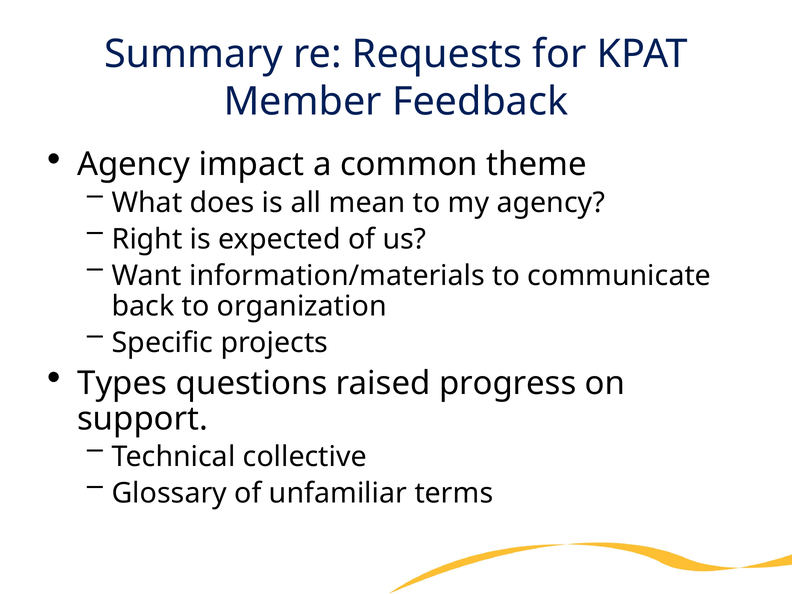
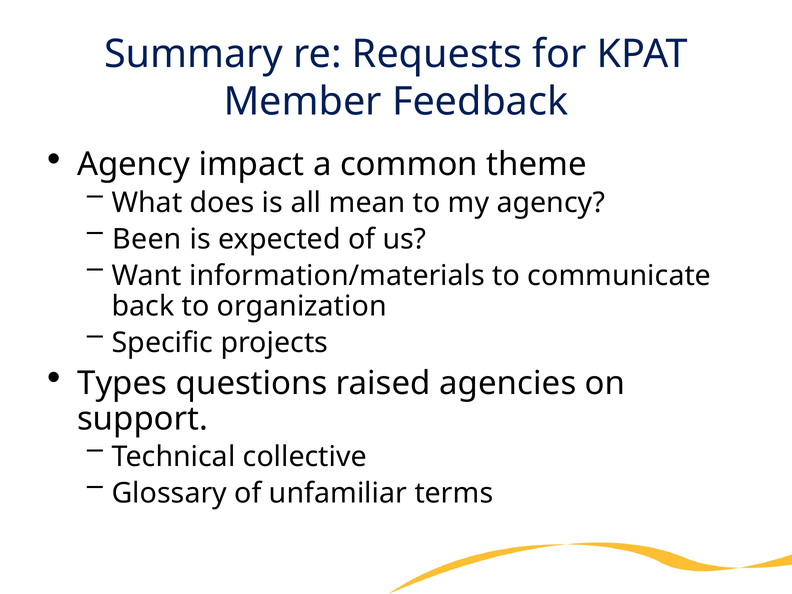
Right: Right -> Been (147, 239)
progress: progress -> agencies (508, 383)
